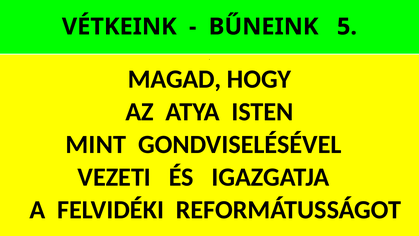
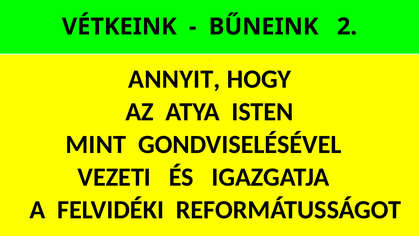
5: 5 -> 2 (347, 27)
MAGAD: MAGAD -> ANNYIT (174, 79)
